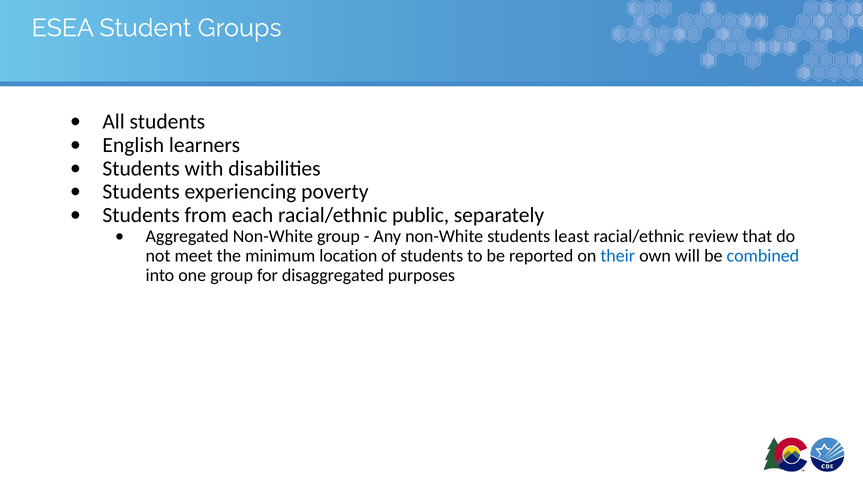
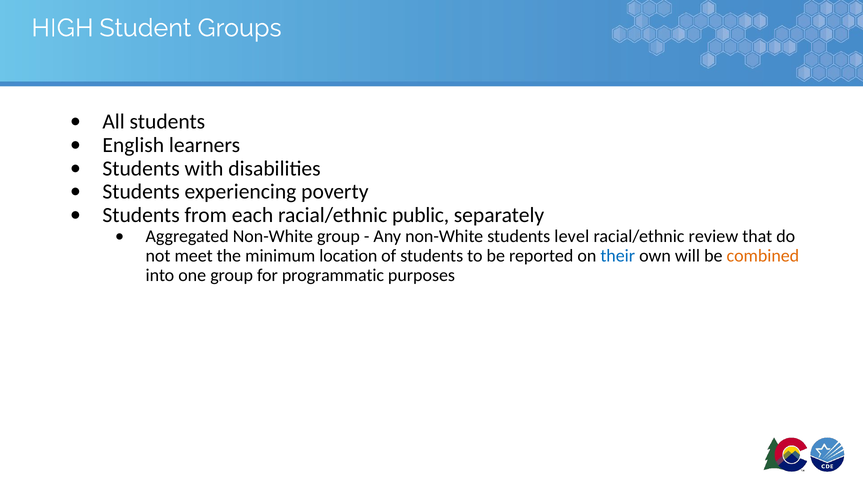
ESEA: ESEA -> HIGH (62, 28)
least: least -> level (572, 236)
combined colour: blue -> orange (763, 256)
disaggregated: disaggregated -> programmatic (333, 275)
